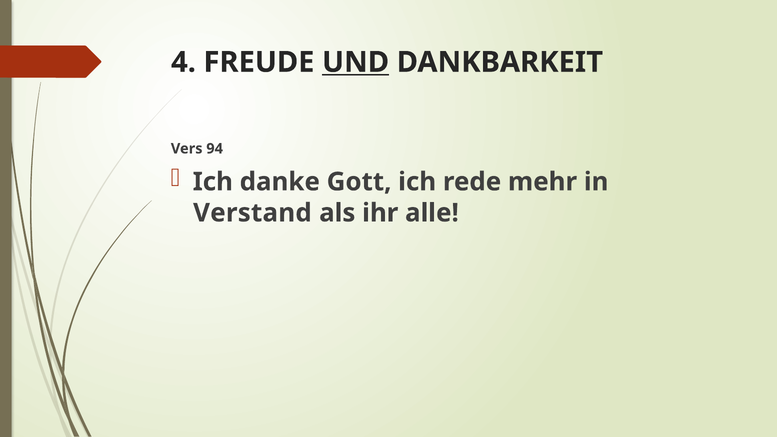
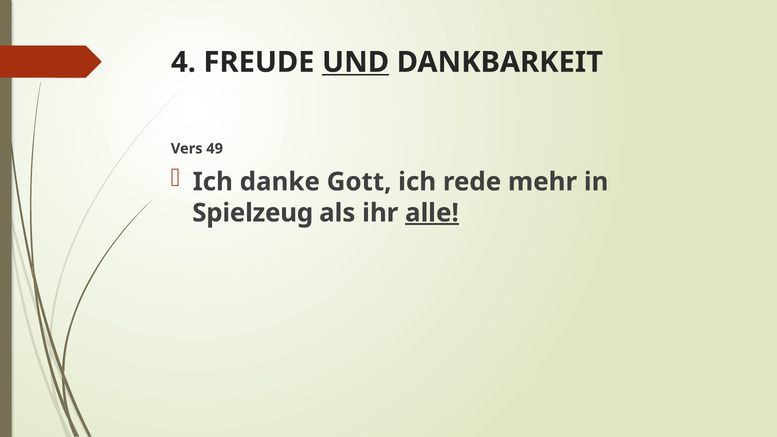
94: 94 -> 49 (215, 149)
Verstand: Verstand -> Spielzeug (253, 213)
alle underline: none -> present (432, 213)
